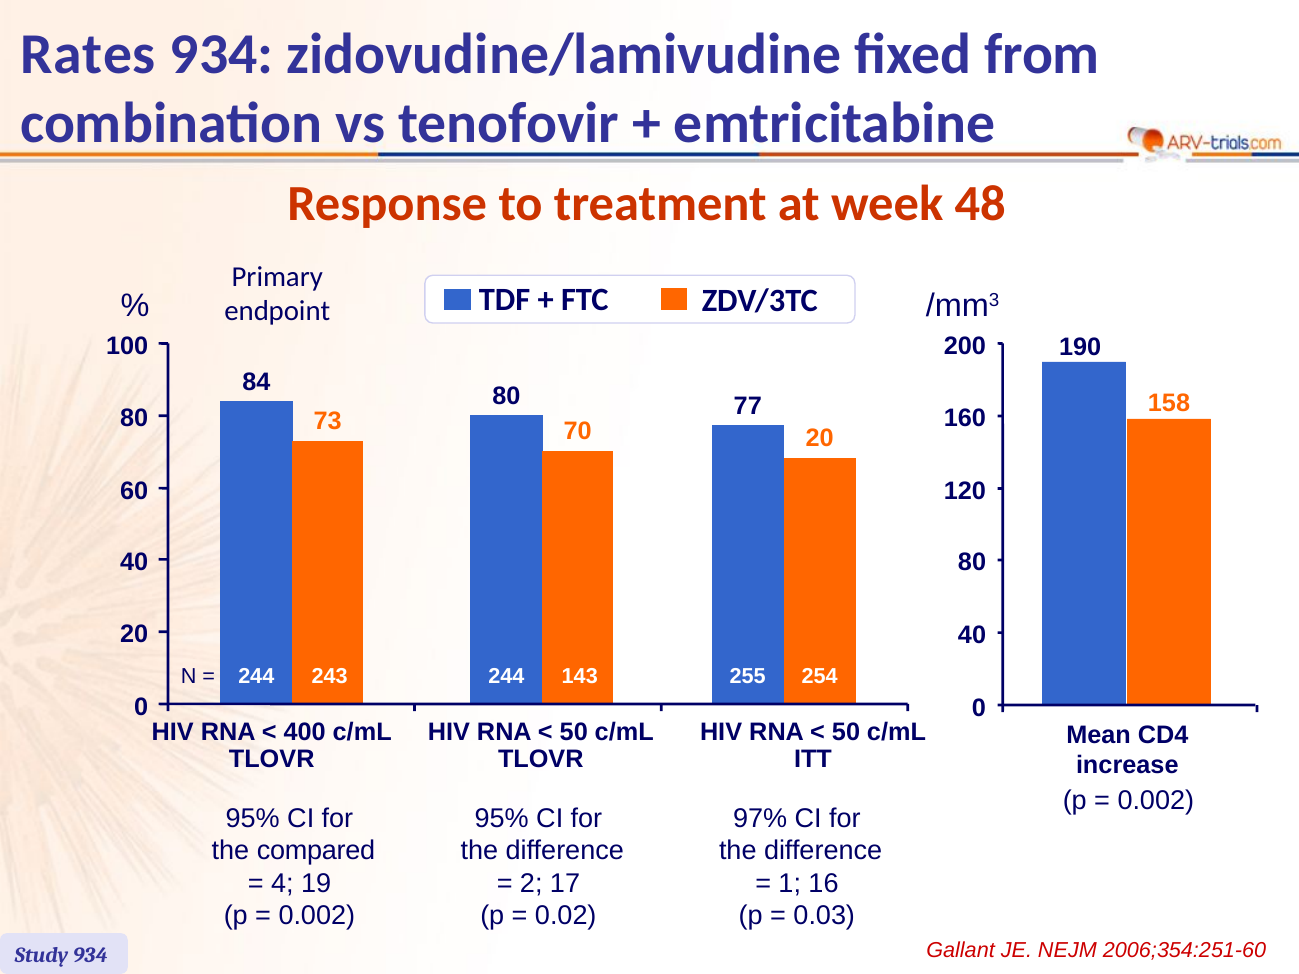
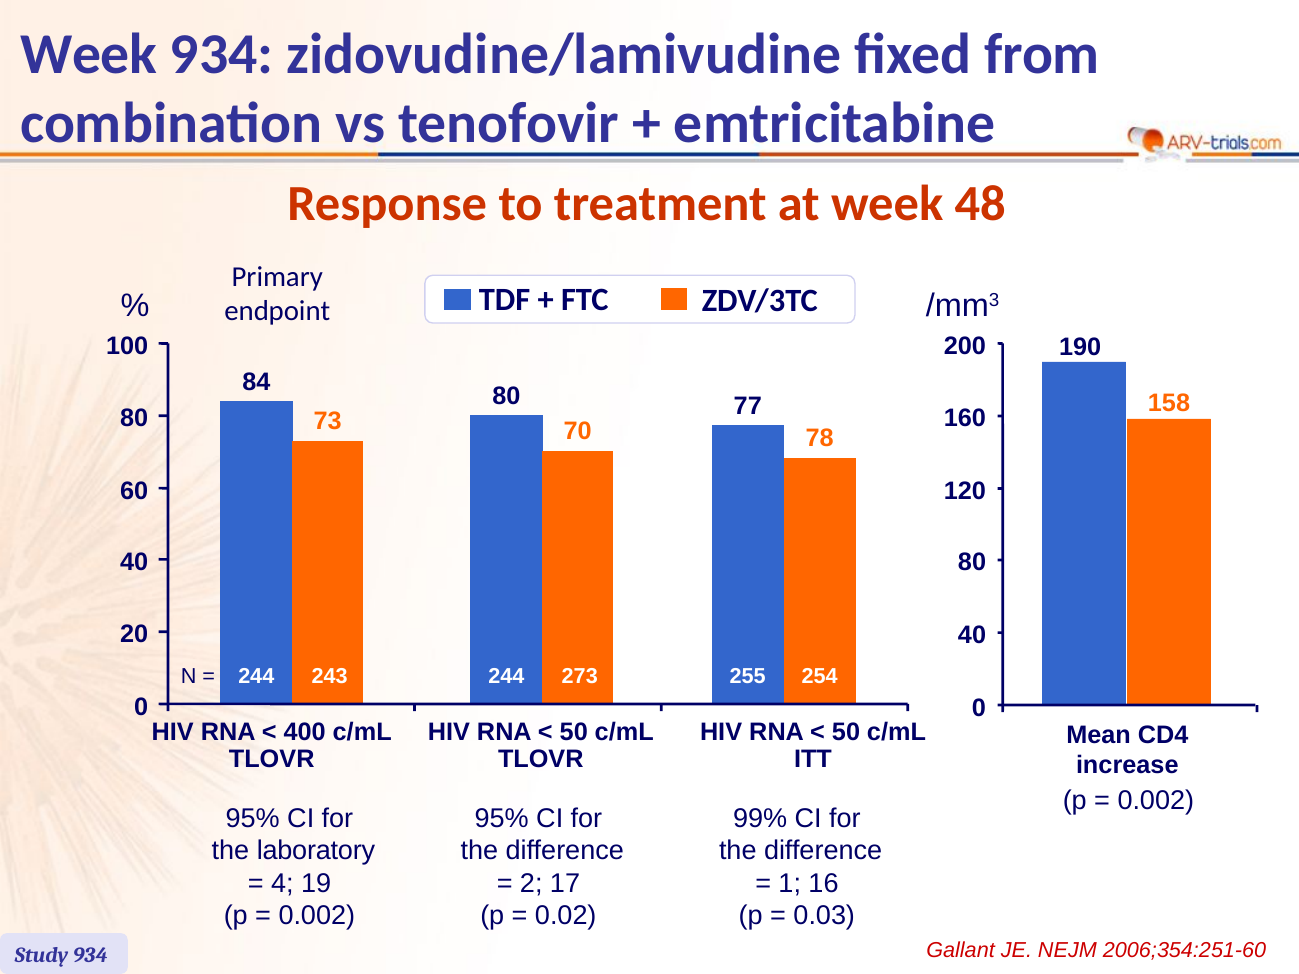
Rates: Rates -> Week (89, 54)
70 20: 20 -> 78 (820, 439)
143: 143 -> 273 (580, 677)
97%: 97% -> 99% (760, 819)
compared: compared -> laboratory (316, 851)
